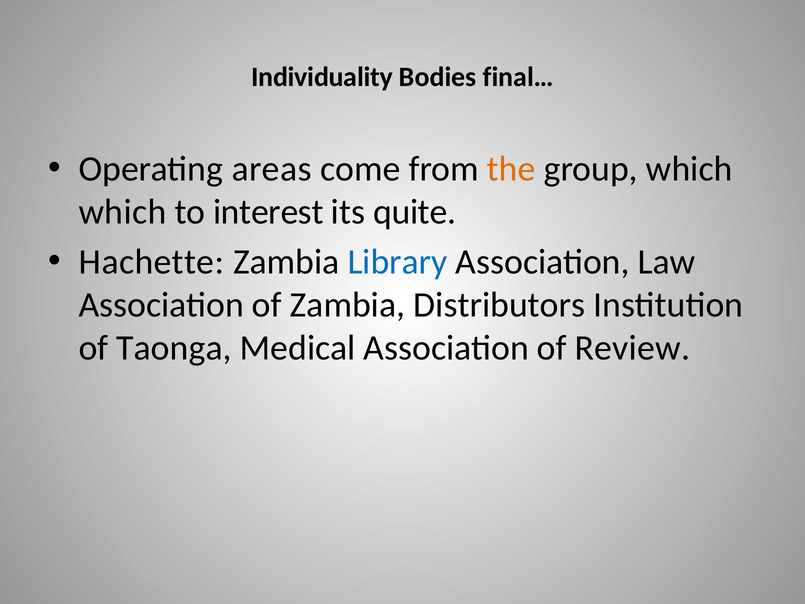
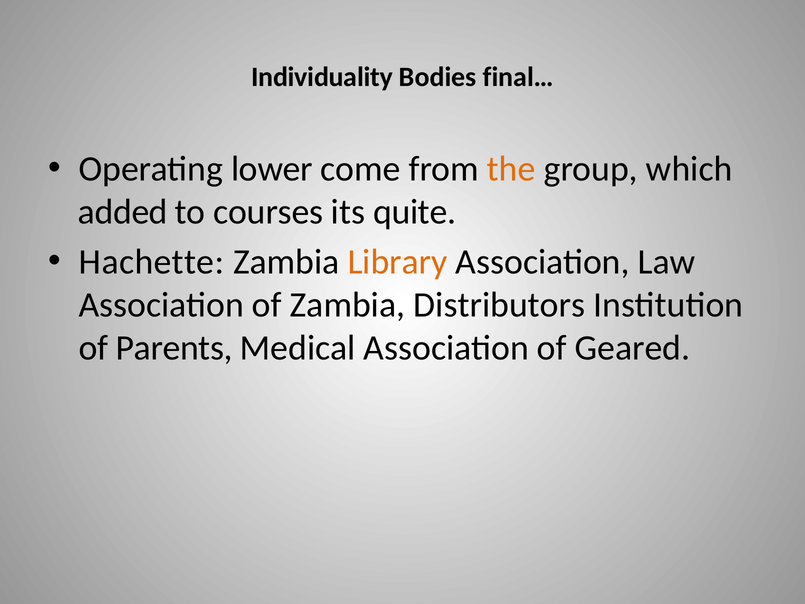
areas: areas -> lower (272, 169)
which: which -> added (123, 212)
interest: interest -> courses (268, 212)
Library colour: blue -> orange (397, 262)
Taonga: Taonga -> Parents (174, 348)
Review: Review -> Geared (633, 348)
